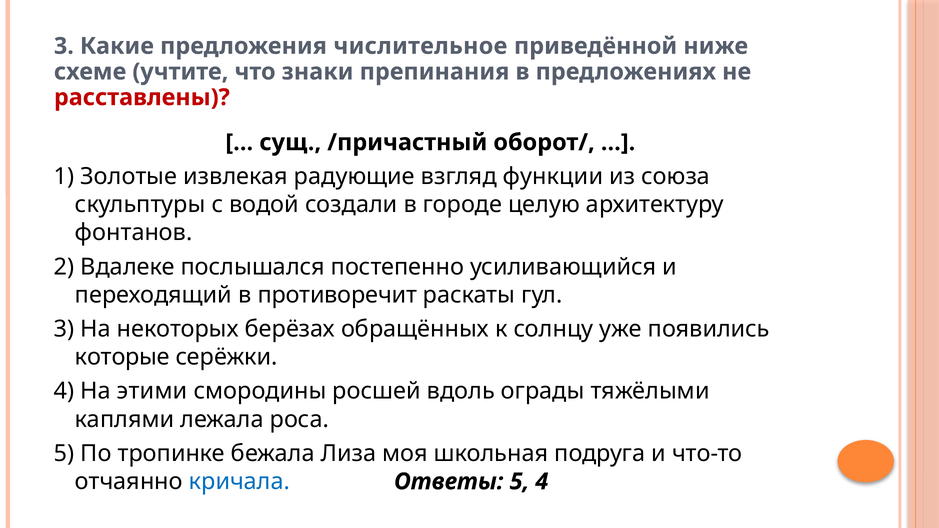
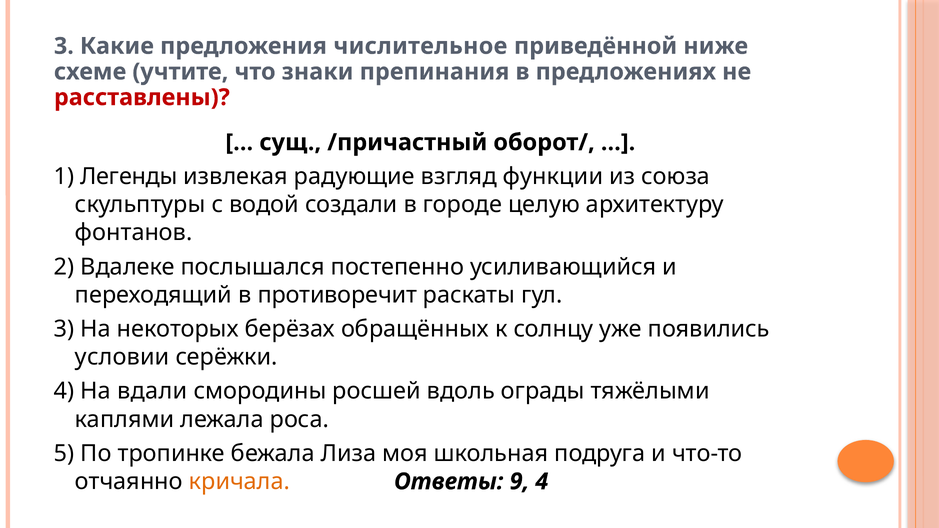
Золотые: Золотые -> Легенды (129, 176)
которые: которые -> условии (122, 357)
этими: этими -> вдали (152, 391)
кричала colour: blue -> orange (239, 482)
Ответы 5: 5 -> 9 (519, 482)
